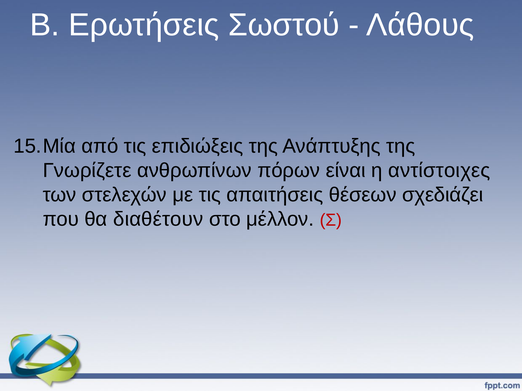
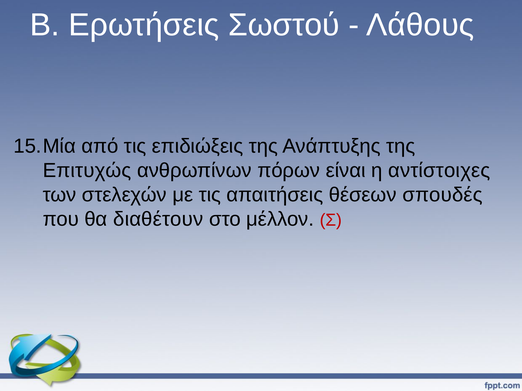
Γνωρίζετε: Γνωρίζετε -> Επιτυχώς (87, 171)
σχεδιάζει: σχεδιάζει -> σπουδές (442, 195)
